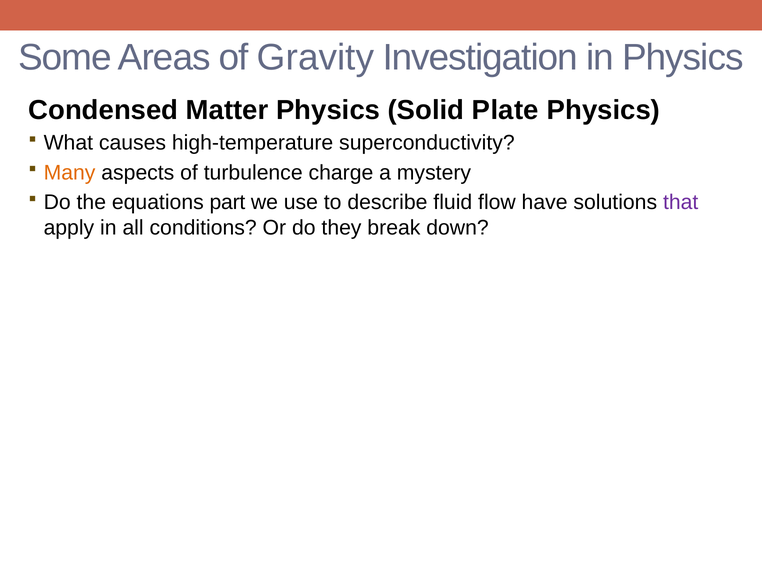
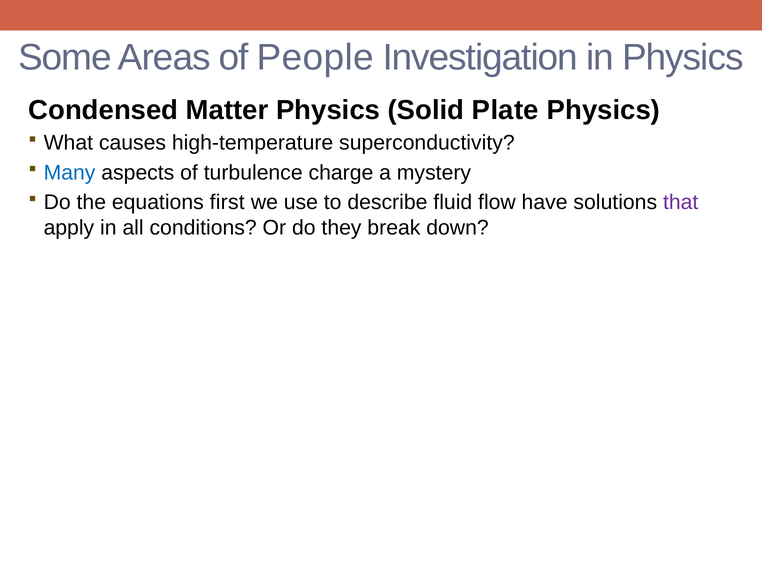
Gravity: Gravity -> People (315, 58)
Many colour: orange -> blue (70, 173)
part: part -> first (227, 202)
